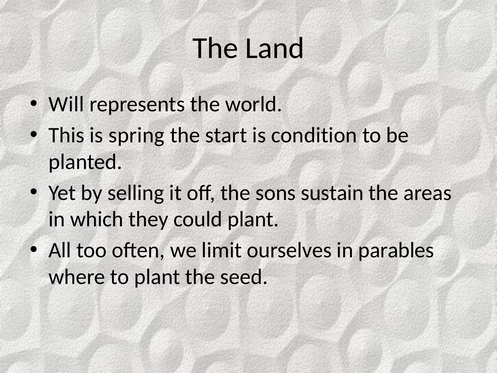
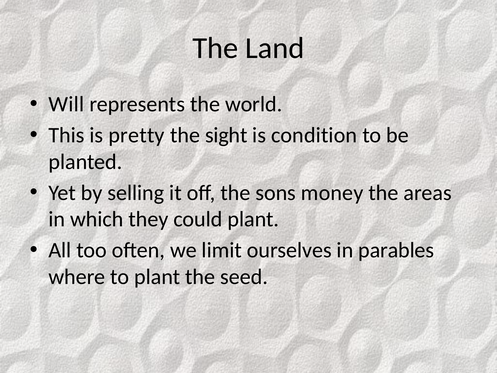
spring: spring -> pretty (137, 135)
start: start -> sight (226, 135)
sustain: sustain -> money (332, 193)
